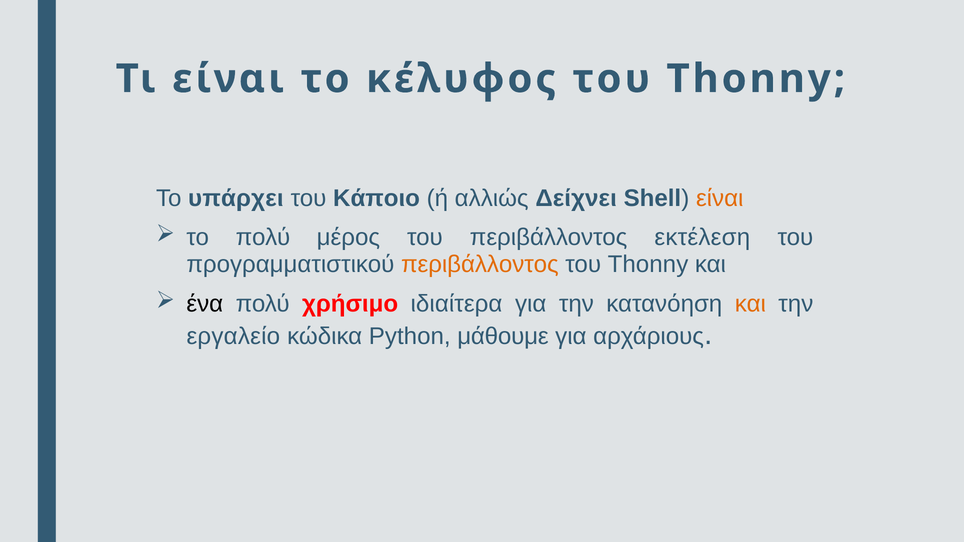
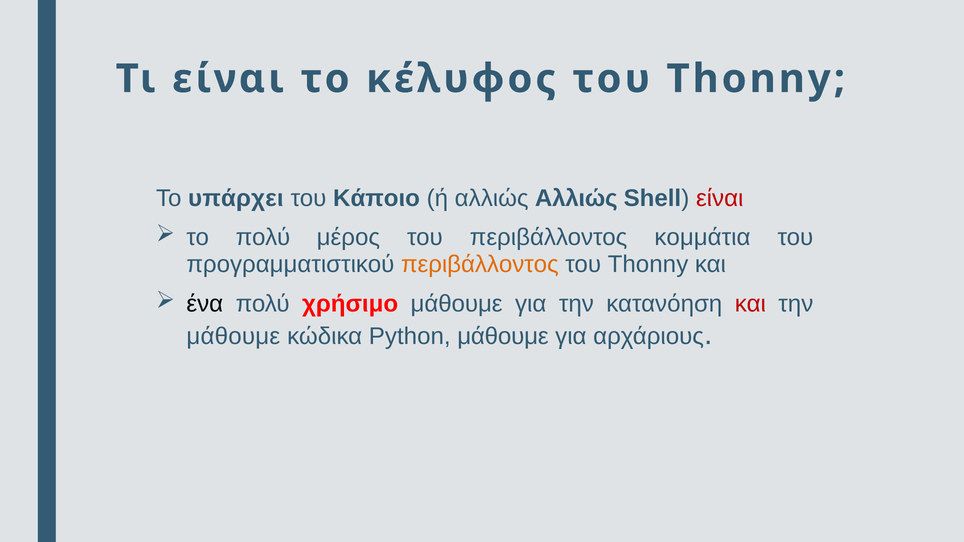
αλλιώς Δείχνει: Δείχνει -> Αλλιώς (576, 198)
είναι colour: orange -> red (720, 198)
εκτέλεση: εκτέλεση -> κομμάτια (702, 237)
χρήσιμο ιδιαίτερα: ιδιαίτερα -> μάθουμε (457, 304)
και colour: orange -> red (750, 304)
εργαλείο: εργαλείο -> μάθουμε (233, 336)
